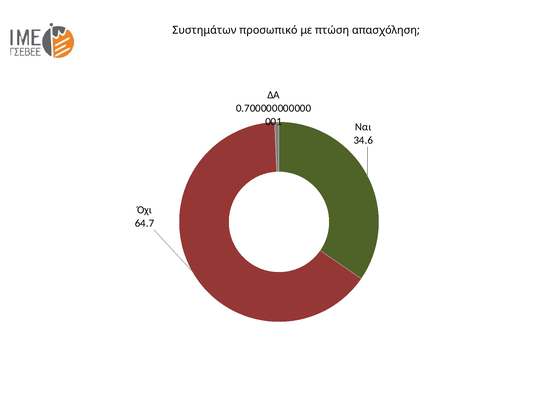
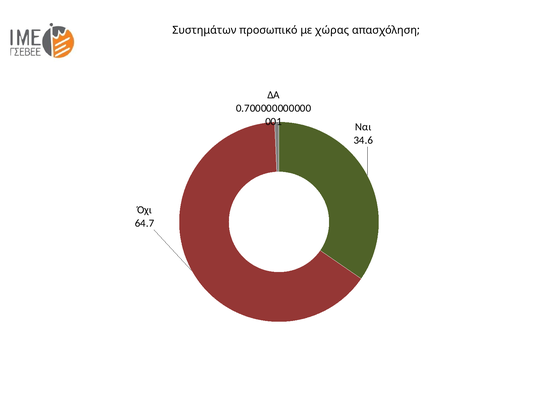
πτώση: πτώση -> χώρας (332, 30)
